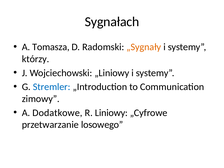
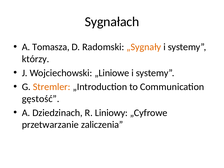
„Liniowy: „Liniowy -> „Liniowe (112, 73)
Stremler colour: blue -> orange (52, 87)
zimowy: zimowy -> gęstość (41, 99)
Dodatkowe: Dodatkowe -> Dziedzinach (57, 113)
losowego: losowego -> zaliczenia (102, 125)
